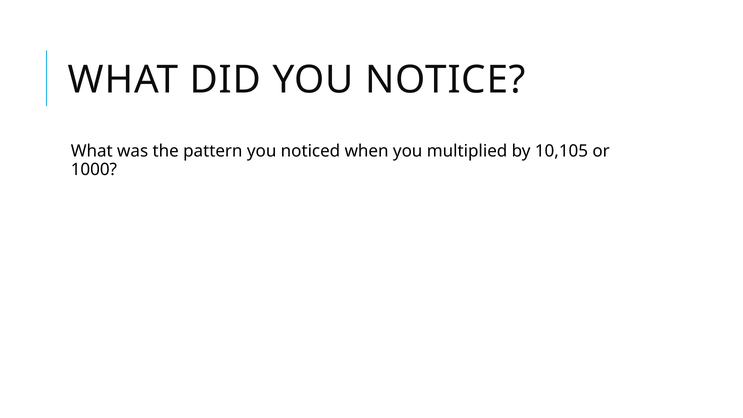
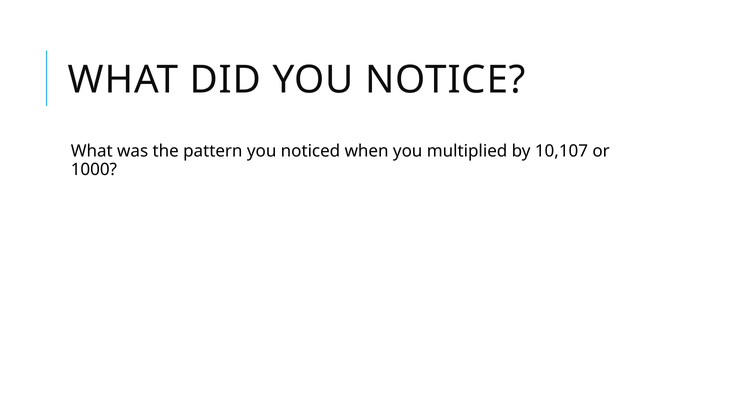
10,105: 10,105 -> 10,107 (561, 151)
